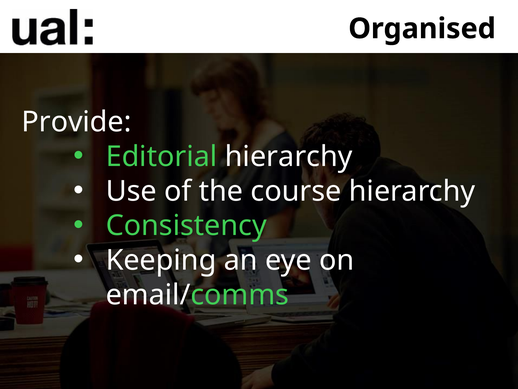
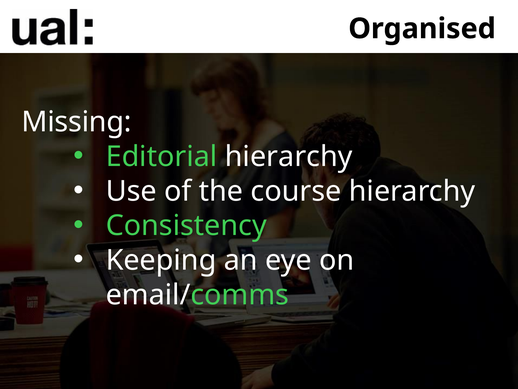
Provide: Provide -> Missing (77, 122)
